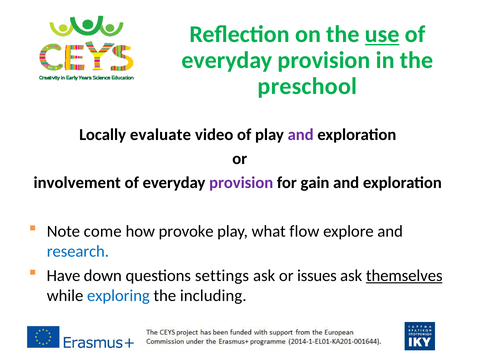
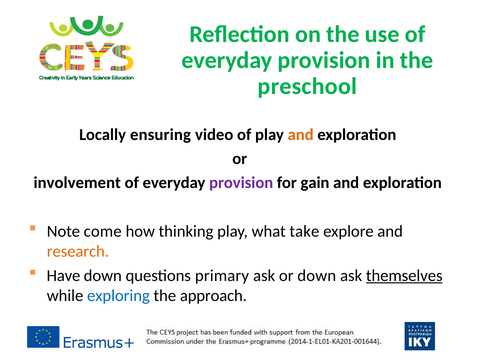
use underline: present -> none (382, 34)
evaluate: evaluate -> ensuring (160, 135)
and colour: purple -> orange (301, 135)
provoke: provoke -> thinking (186, 231)
flow: flow -> take (304, 231)
research colour: blue -> orange (78, 251)
settings: settings -> primary (222, 276)
or issues: issues -> down (317, 276)
including: including -> approach (213, 296)
